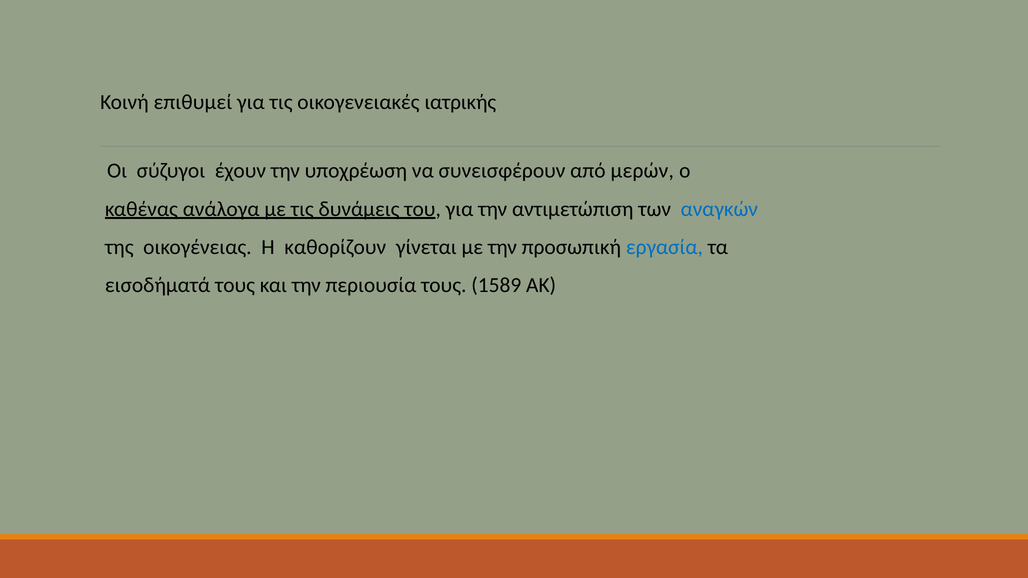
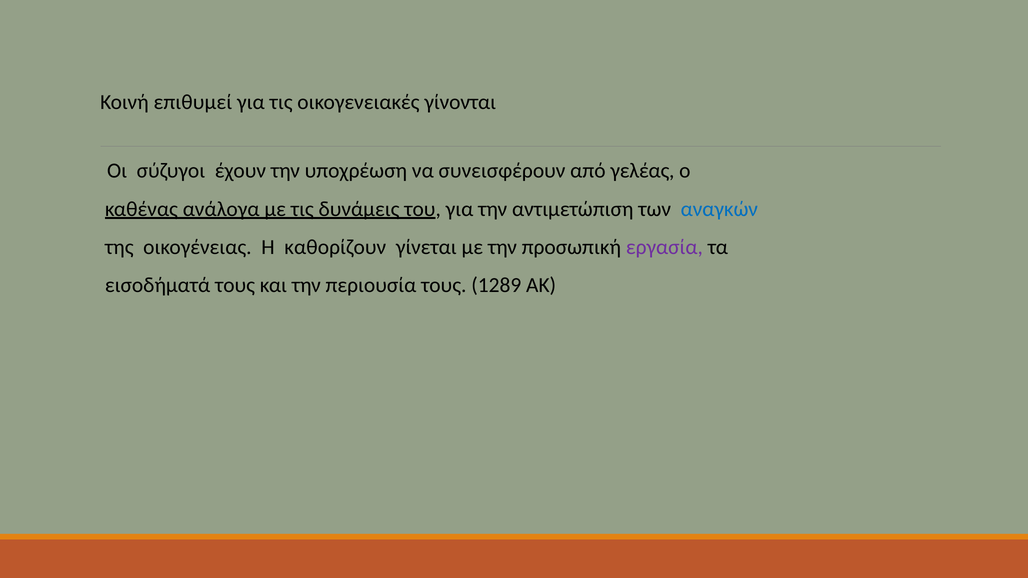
ιατρικής: ιατρικής -> γίνονται (460, 102)
μερών: μερών -> γελέας (642, 171)
εργασία colour: blue -> purple (664, 247)
1589: 1589 -> 1289 (496, 285)
